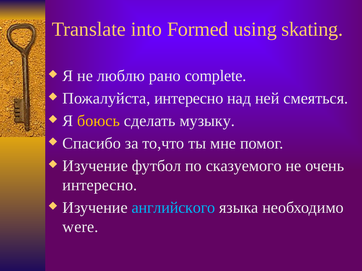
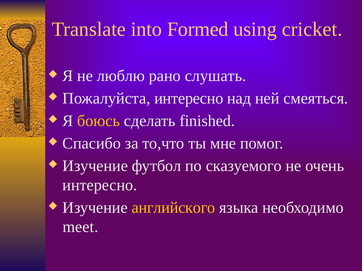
skating: skating -> cricket (312, 29)
complete: complete -> слушать (216, 76)
музыку: музыку -> finished (207, 121)
английского colour: light blue -> yellow (173, 208)
were: were -> meet (80, 227)
